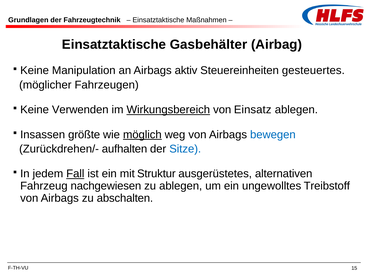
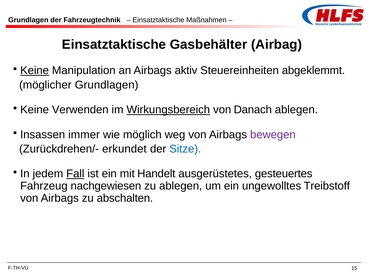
Keine underline: none -> present (35, 70)
gesteuertes: gesteuertes -> abgeklemmt (313, 70)
möglicher Fahrzeugen: Fahrzeugen -> Grundlagen (107, 85)
Einsatz: Einsatz -> Danach (253, 110)
größte: größte -> immer (84, 135)
möglich underline: present -> none (142, 135)
bewegen colour: blue -> purple (273, 135)
aufhalten: aufhalten -> erkundet (124, 149)
Struktur: Struktur -> Handelt (156, 174)
alternativen: alternativen -> gesteuertes (284, 174)
